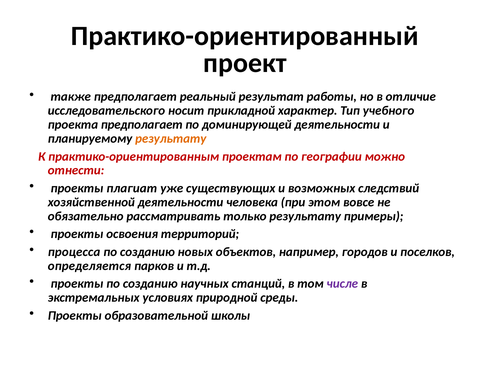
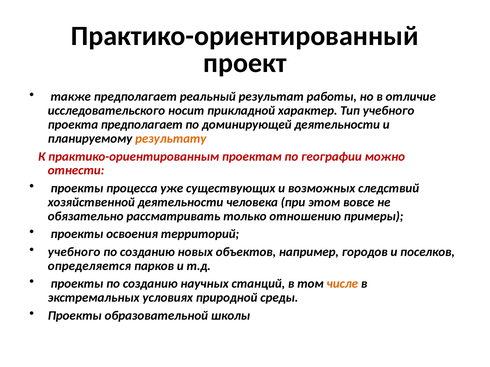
плагиат: плагиат -> процесса (132, 188)
только результату: результату -> отношению (305, 216)
процесса: процесса -> учебного (74, 252)
числе colour: purple -> orange (342, 284)
